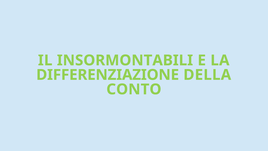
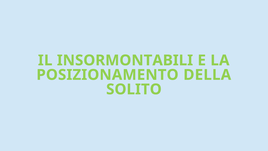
DIFFERENZIAZIONE: DIFFERENZIAZIONE -> POSIZIONAMENTO (107, 75)
CONTO: CONTO -> SOLITO (134, 89)
